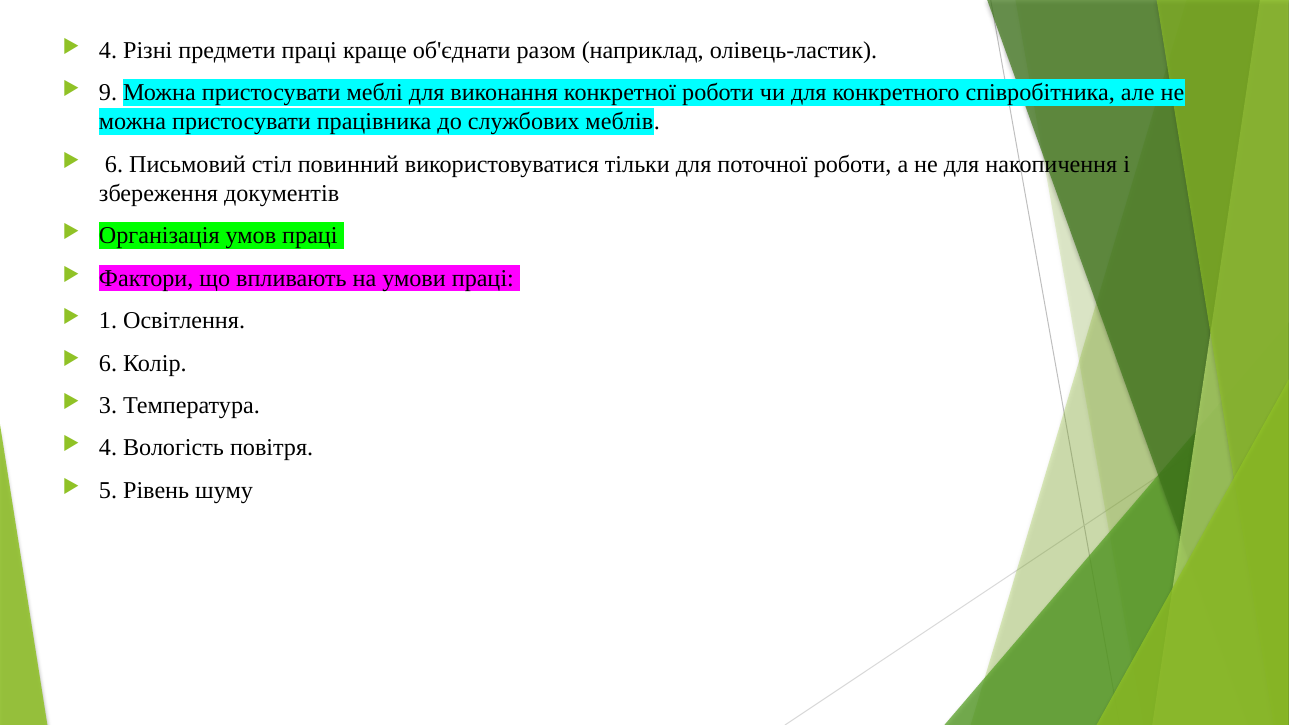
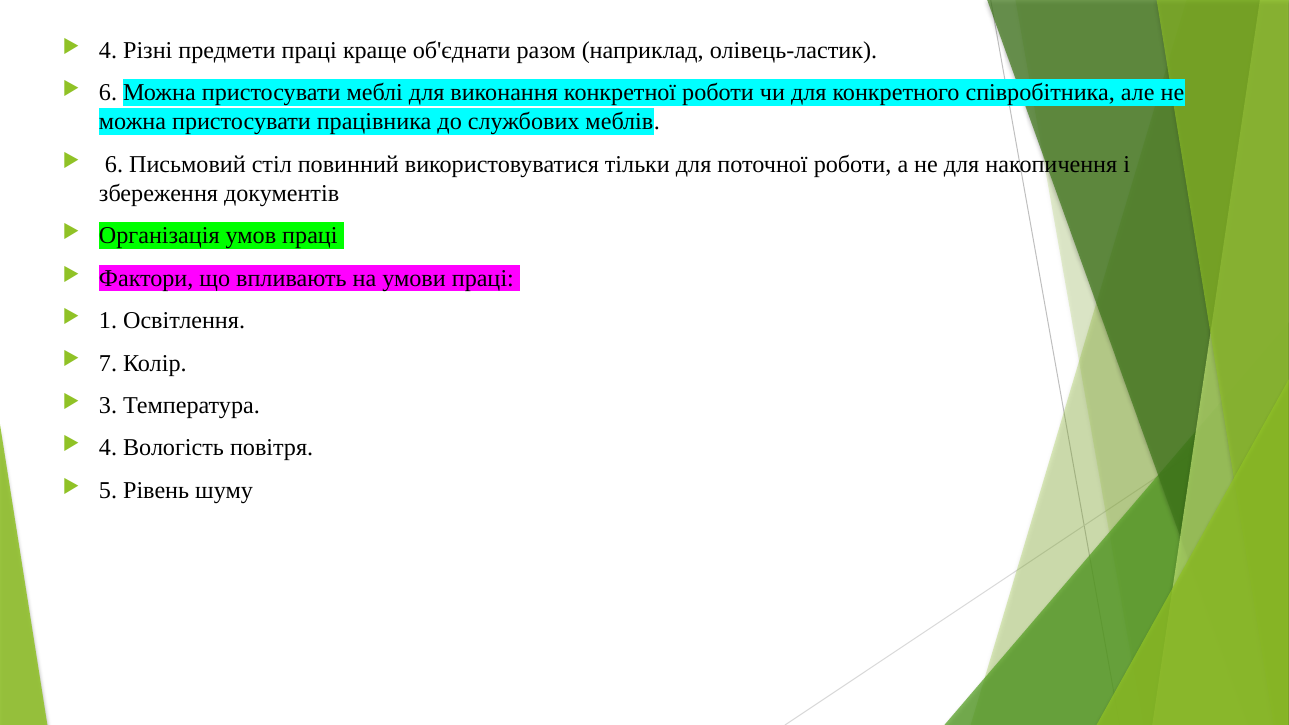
9: 9 -> 6 (108, 93)
6: 6 -> 7 (108, 363)
